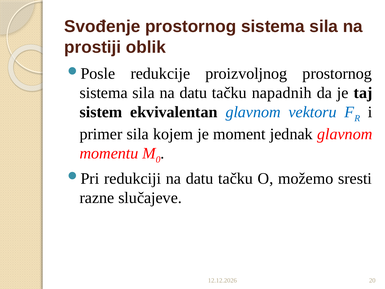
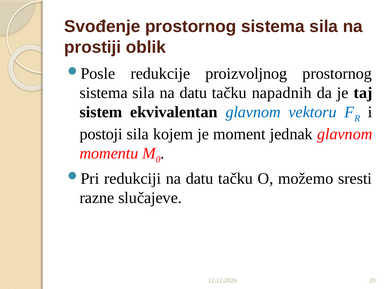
primer: primer -> postoji (101, 134)
